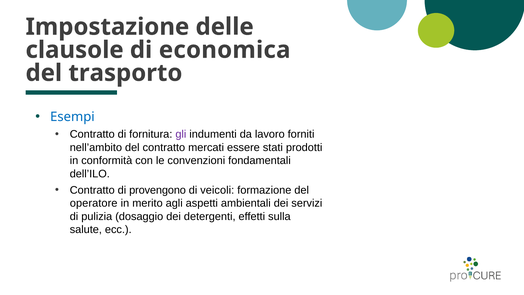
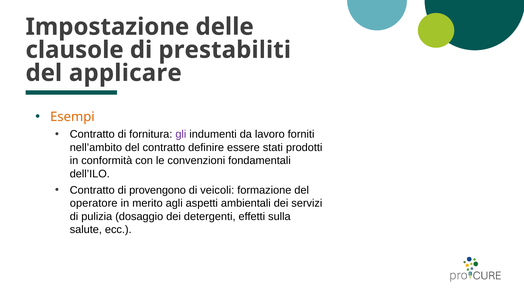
economica: economica -> prestabiliti (225, 50)
trasporto: trasporto -> applicare (125, 73)
Esempi colour: blue -> orange (72, 117)
mercati: mercati -> definire (206, 147)
